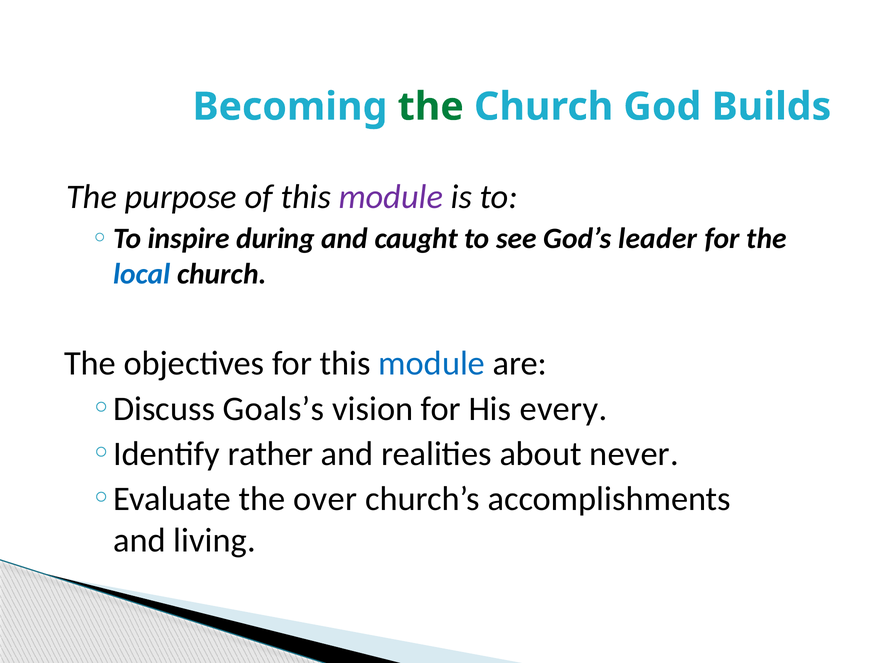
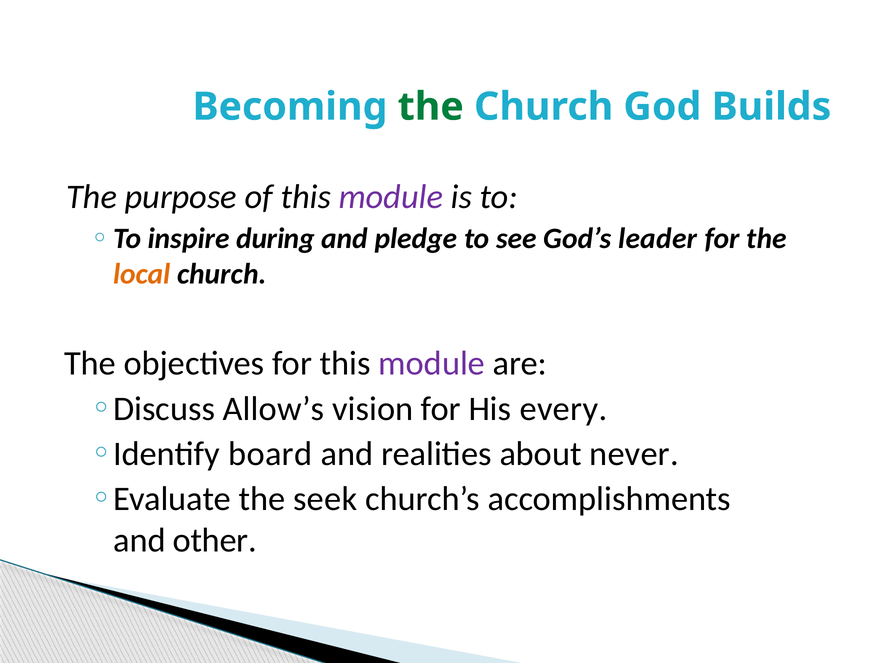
caught: caught -> pledge (416, 239)
local colour: blue -> orange (142, 274)
module colour: blue -> purple (432, 364)
Goals’s: Goals’s -> Allow’s (274, 409)
rather: rather -> board (270, 454)
over: over -> seek (325, 500)
living: living -> other (215, 541)
